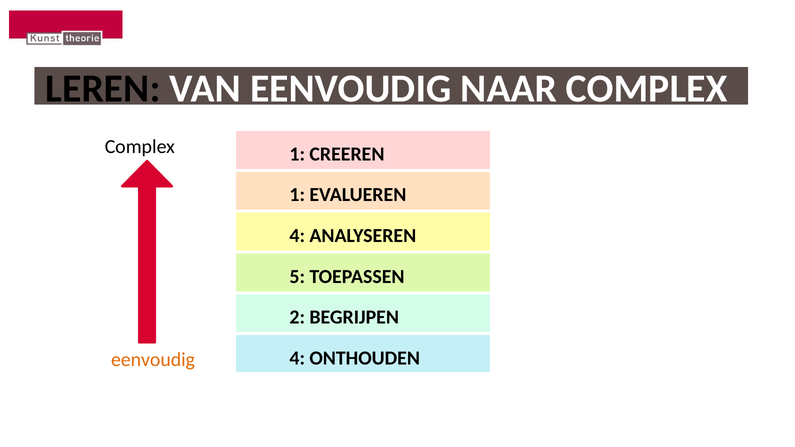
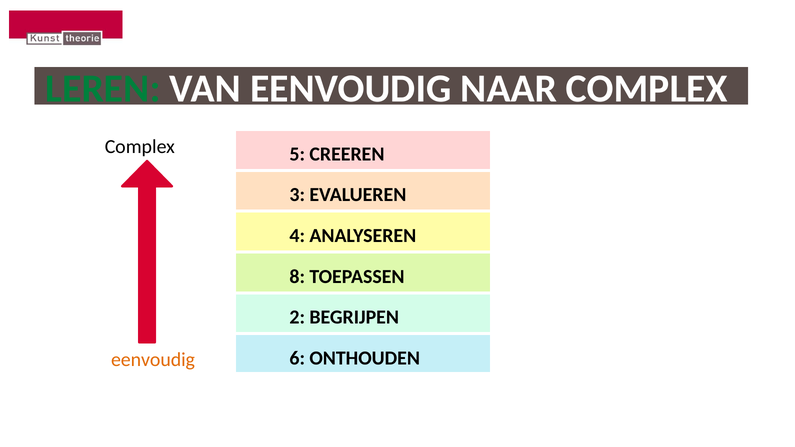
LEREN colour: black -> green (103, 89)
1: 1 -> 5 (297, 154)
1: 1 -> 3 (297, 195)
5: 5 -> 8 (297, 277)
4: 4 -> 6 (297, 358)
